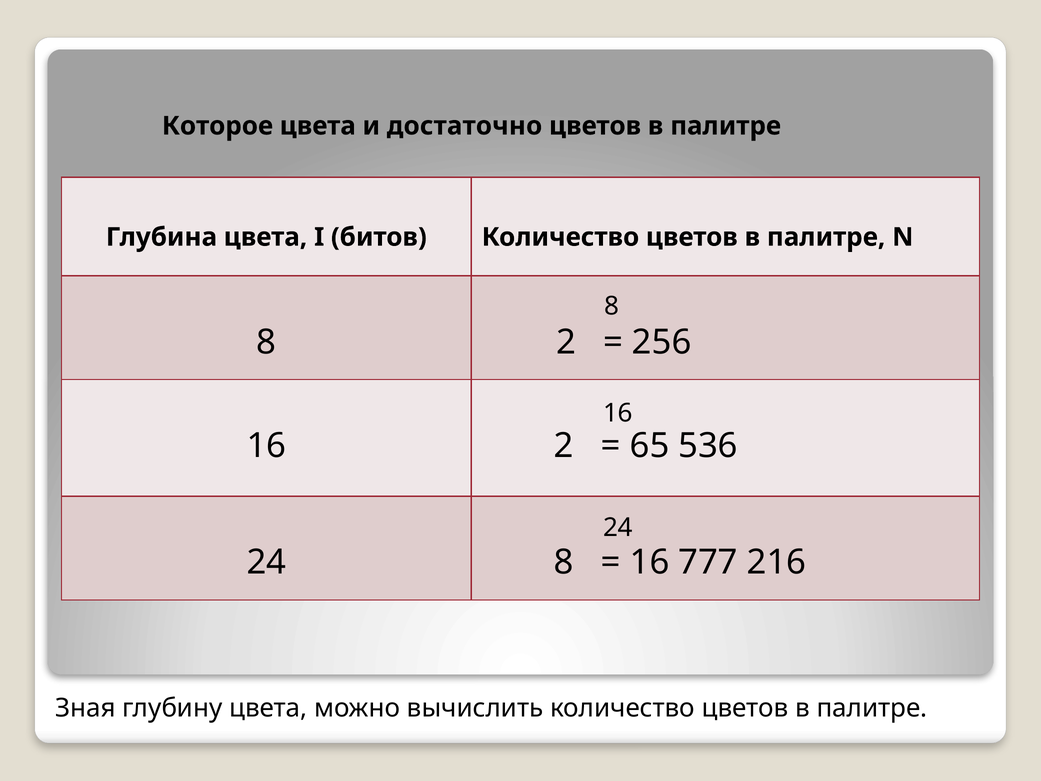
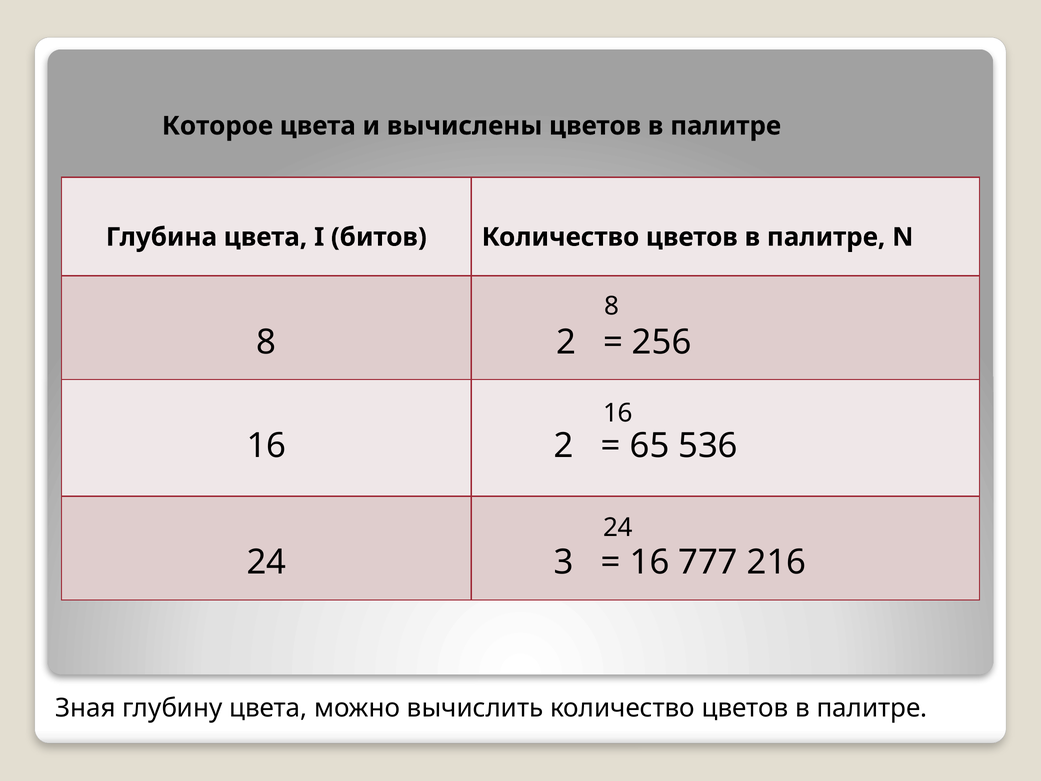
достаточно: достаточно -> вычислены (465, 126)
24 8: 8 -> 3 (564, 562)
